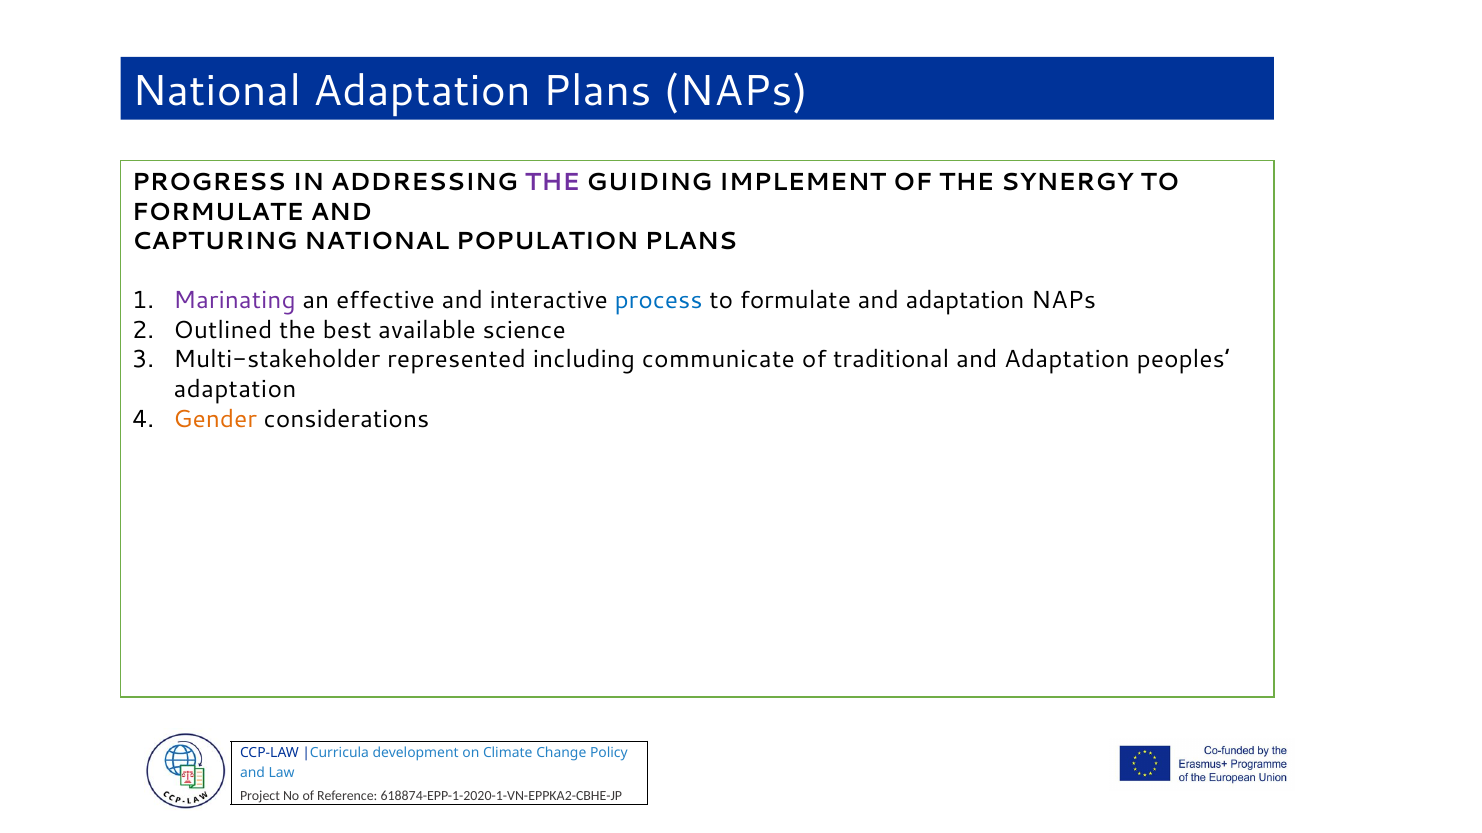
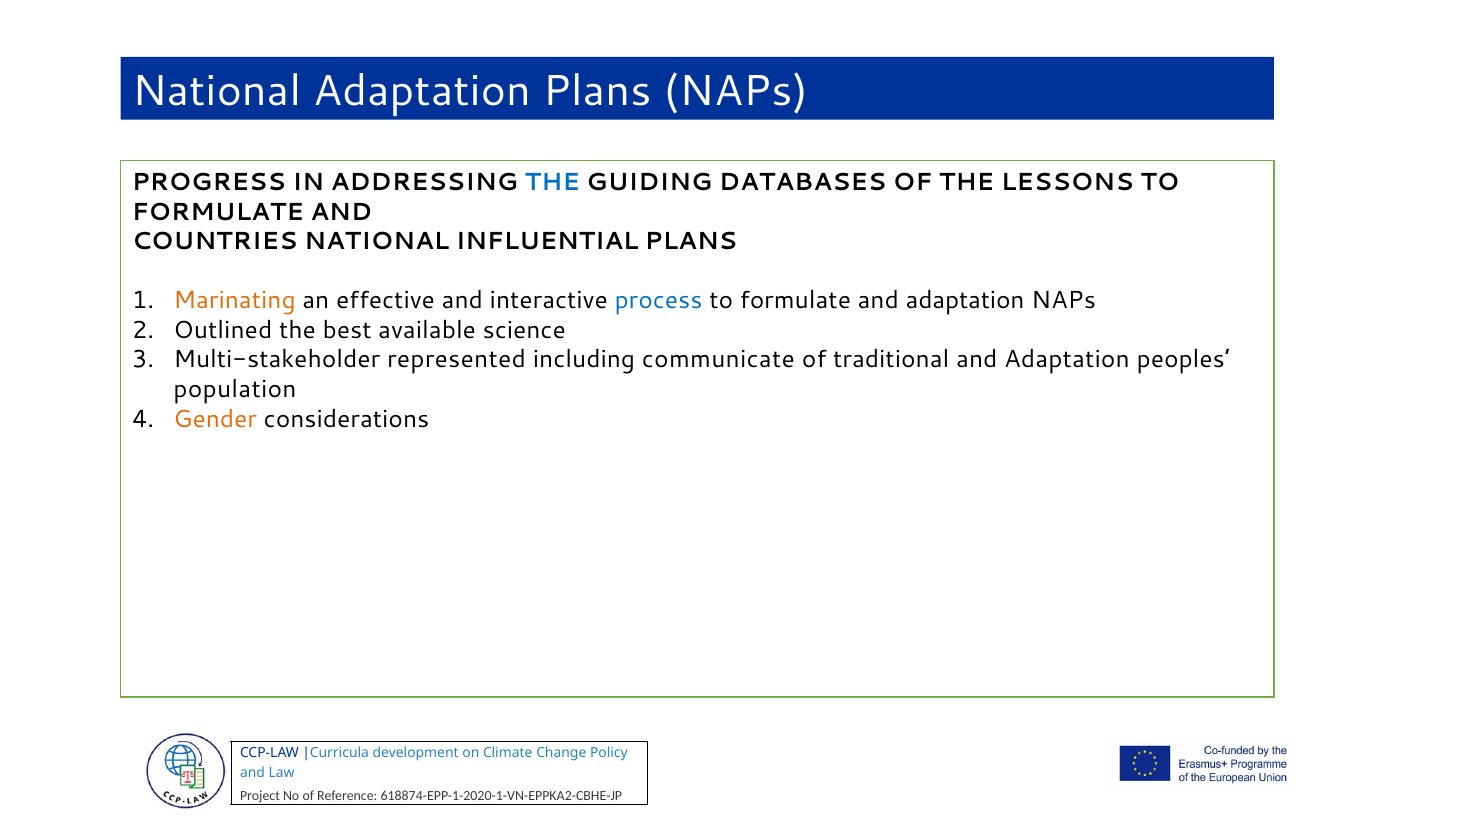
THE colour: purple -> blue (552, 183)
IMPLEMENT: IMPLEMENT -> DATABASES (803, 183)
SYNERGY: SYNERGY -> LESSONS (1067, 183)
CAPTURING: CAPTURING -> COUNTRIES (215, 242)
POPULATION: POPULATION -> INFLUENTIAL (547, 242)
Marinating colour: purple -> orange (235, 301)
adaptation: adaptation -> population (235, 390)
